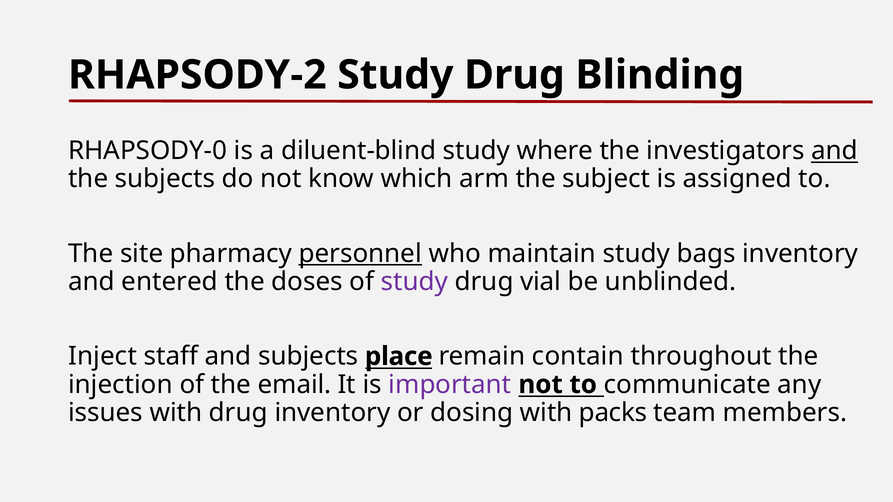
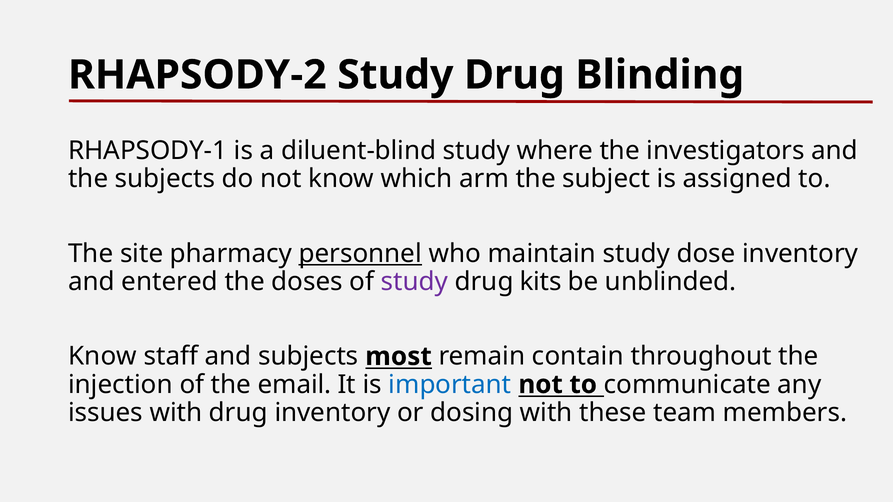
RHAPSODY-0: RHAPSODY-0 -> RHAPSODY-1 (148, 151)
and underline: present -> none (835, 151)
bags: bags -> dose (706, 254)
vial: vial -> kits (541, 282)
Inject: Inject -> Know (102, 357)
place: place -> most (399, 357)
important colour: purple -> blue (450, 385)
packs: packs -> these (613, 413)
